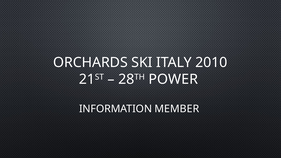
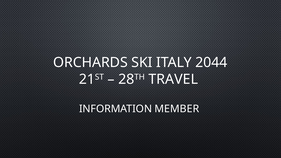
2010: 2010 -> 2044 (211, 62)
POWER: POWER -> TRAVEL (173, 79)
